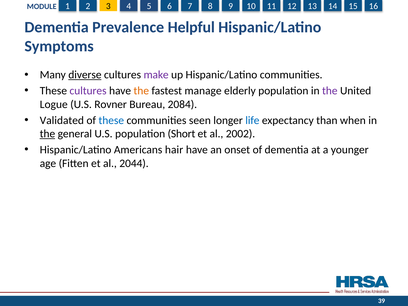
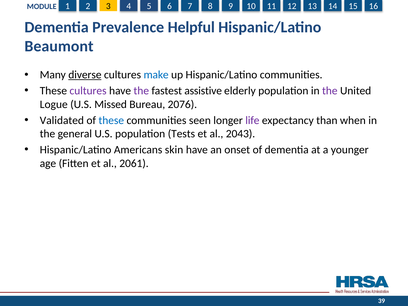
Symptoms: Symptoms -> Beaumont (59, 46)
make colour: purple -> blue (156, 75)
the colour: orange -> purple (141, 91)
manage: manage -> assistive (203, 91)
Rovner: Rovner -> Missed (111, 104)
2084: 2084 -> 2076 (182, 104)
life colour: blue -> purple (252, 120)
the underline: present -> none (47, 134)
Short: Short -> Tests (181, 134)
2002: 2002 -> 2043 (241, 134)
hair: hair -> skin (174, 150)
2044: 2044 -> 2061 (134, 163)
